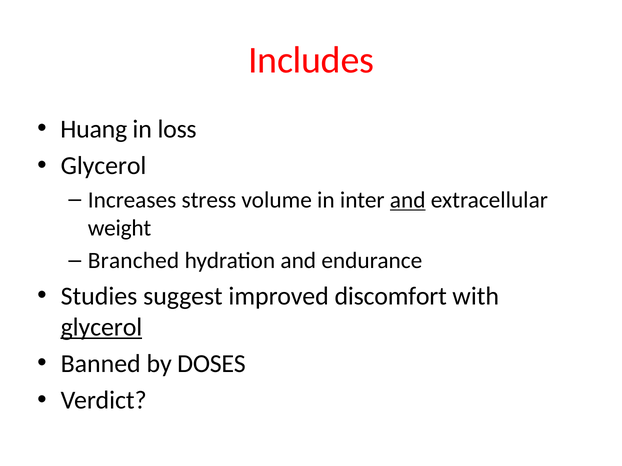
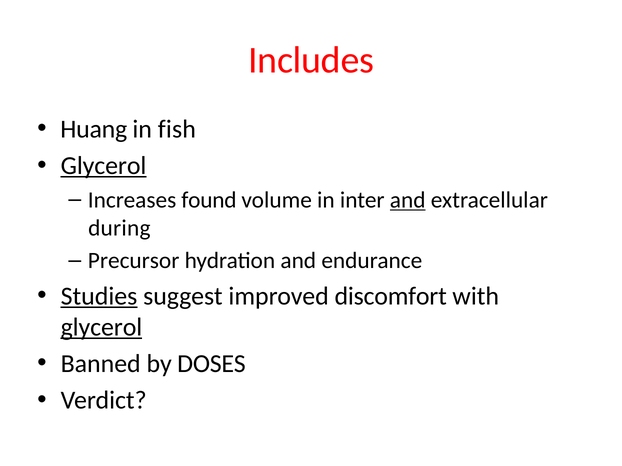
loss: loss -> fish (177, 129)
Glycerol underline: none -> present (104, 166)
stress: stress -> found (209, 200)
weight: weight -> during (119, 228)
Branched: Branched -> Precursor (134, 261)
Studies underline: none -> present (99, 296)
